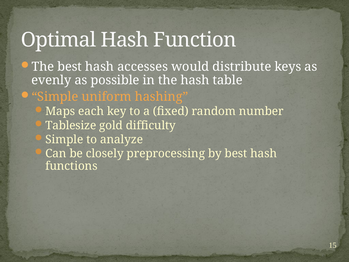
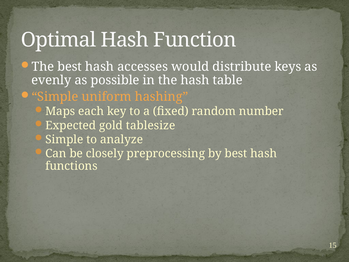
Tablesize: Tablesize -> Expected (71, 125)
difficulty: difficulty -> tablesize (151, 125)
